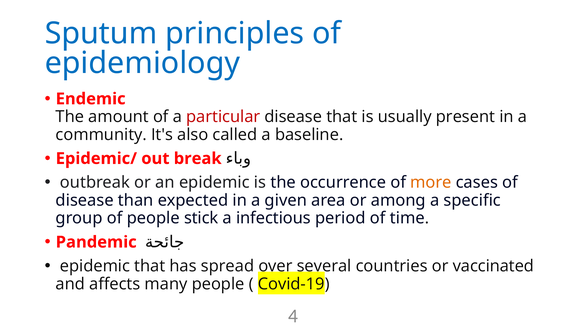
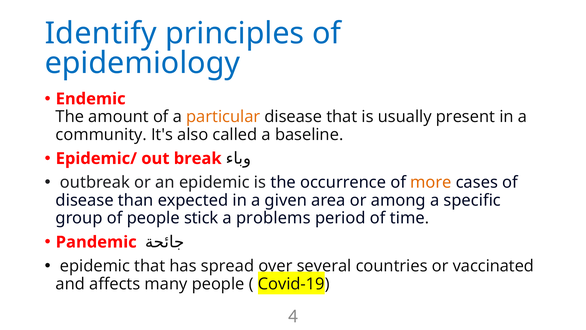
Sputum: Sputum -> Identify (101, 33)
particular colour: red -> orange (223, 117)
infectious: infectious -> problems (273, 218)
